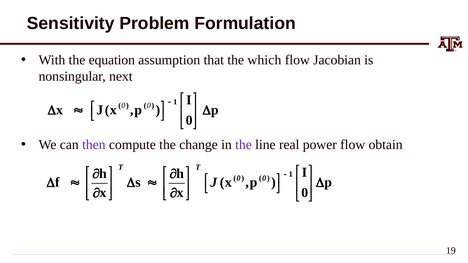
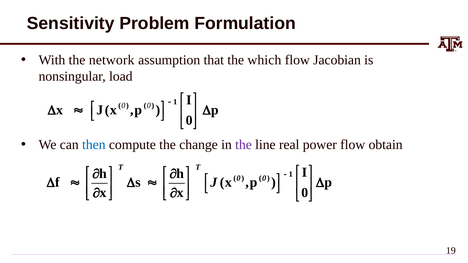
equation: equation -> network (112, 60)
next: next -> load (121, 76)
then colour: purple -> blue (94, 145)
